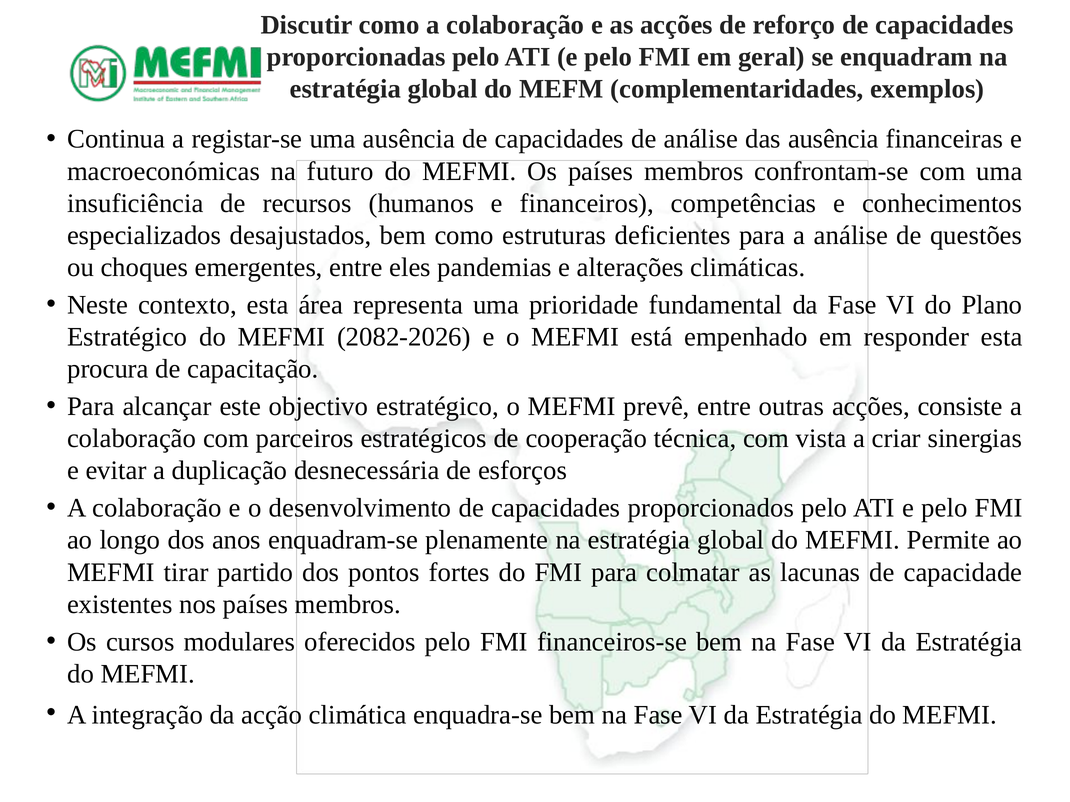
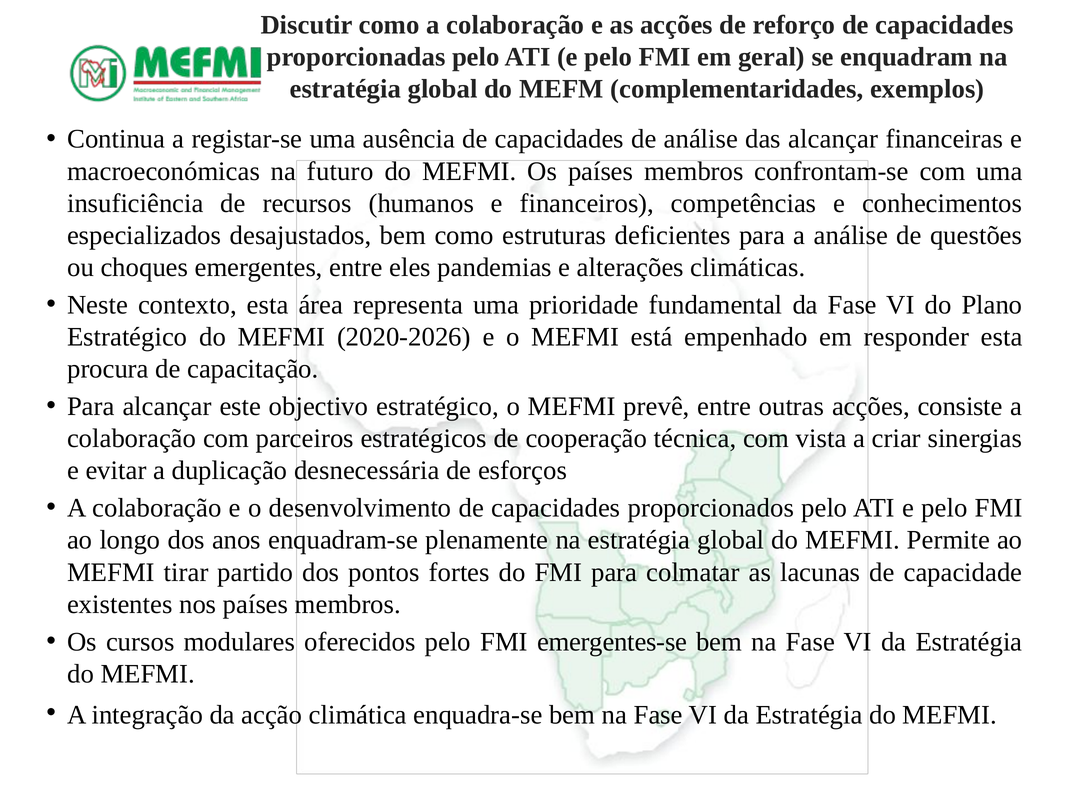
das ausência: ausência -> alcançar (833, 139)
2082-2026: 2082-2026 -> 2020-2026 (404, 337)
financeiros-se: financeiros-se -> emergentes-se (612, 642)
